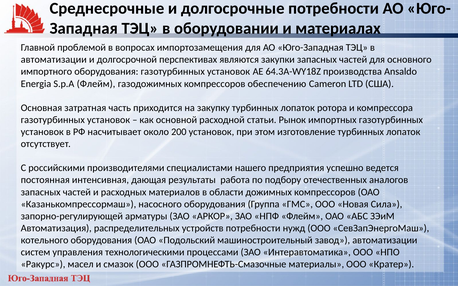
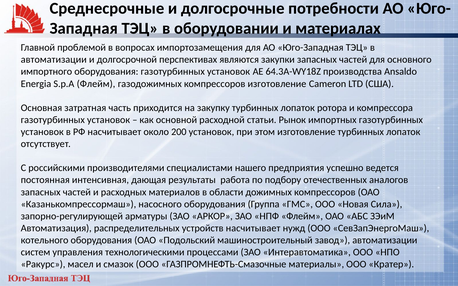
компрессоров обеспечению: обеспечению -> изготовление (277, 84)
устройств потребности: потребности -> насчитывает (253, 228)
